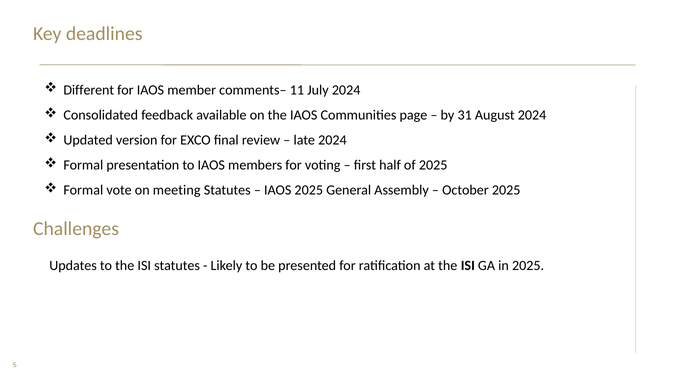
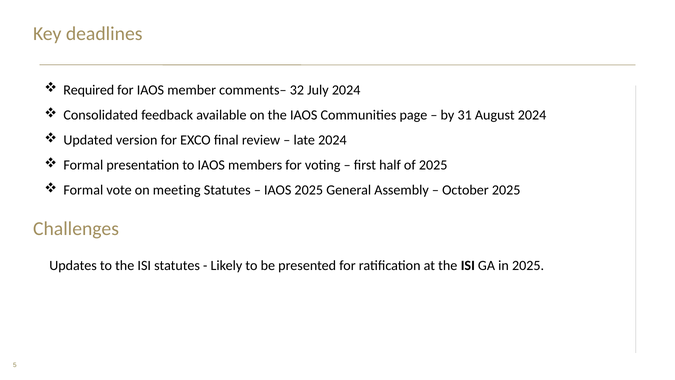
Different: Different -> Required (89, 90)
11: 11 -> 32 (297, 90)
